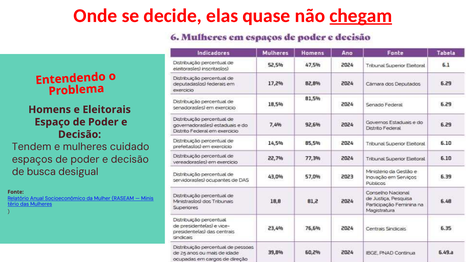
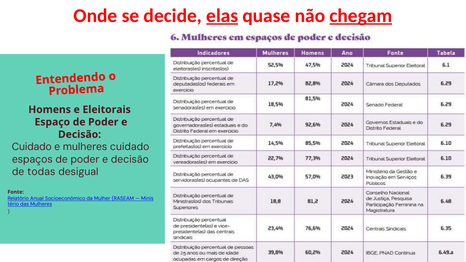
elas underline: none -> present (222, 16)
Tendem: Tendem -> Cuidado (32, 147)
busca: busca -> todas (41, 172)
